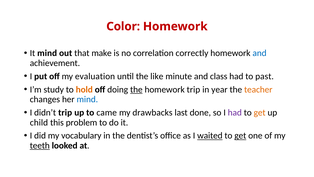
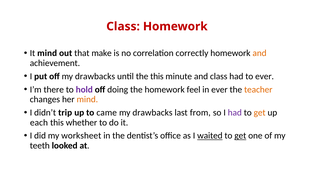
Color: Color -> Class (123, 26)
and colour: blue -> orange (260, 53)
off my evaluation: evaluation -> drawbacks (95, 76)
the like: like -> this (157, 76)
to past: past -> ever (265, 76)
study: study -> there (54, 89)
hold colour: orange -> purple (84, 89)
the underline: present -> none (136, 89)
homework trip: trip -> feel (194, 89)
in year: year -> ever (219, 89)
mind colour: blue -> orange (87, 99)
done: done -> from (200, 112)
child: child -> each (39, 122)
problem: problem -> whether (81, 122)
vocabulary: vocabulary -> worksheet (81, 135)
teeth underline: present -> none (40, 145)
